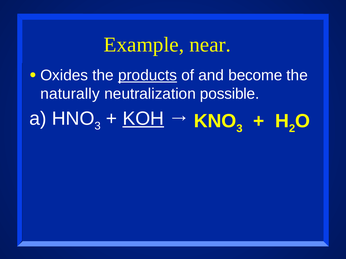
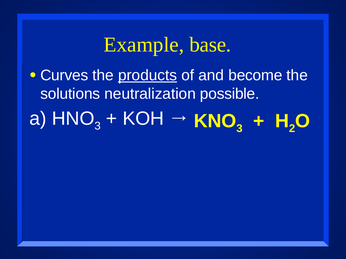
near: near -> base (210, 45)
Oxides: Oxides -> Curves (64, 75)
naturally: naturally -> solutions (70, 94)
KOH underline: present -> none (143, 119)
